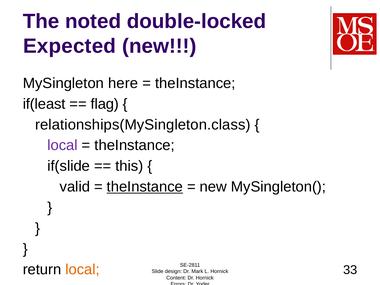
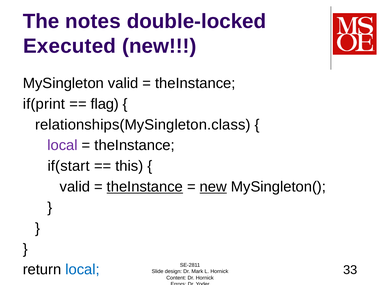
noted: noted -> notes (93, 21)
Expected: Expected -> Executed (70, 46)
MySingleton here: here -> valid (123, 83)
if(least: if(least -> if(print (44, 104)
if(slide: if(slide -> if(start (69, 166)
new underline: none -> present (213, 187)
local colour: orange -> blue (83, 270)
